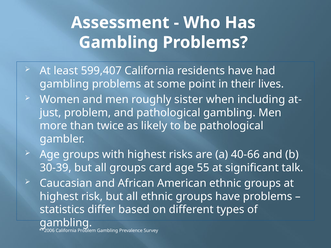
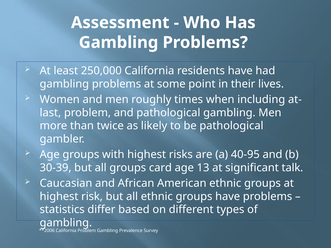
599,407: 599,407 -> 250,000 (101, 71)
sister: sister -> times (189, 99)
just: just -> last (50, 113)
40-66: 40-66 -> 40-95 (245, 155)
55: 55 -> 13 (203, 168)
